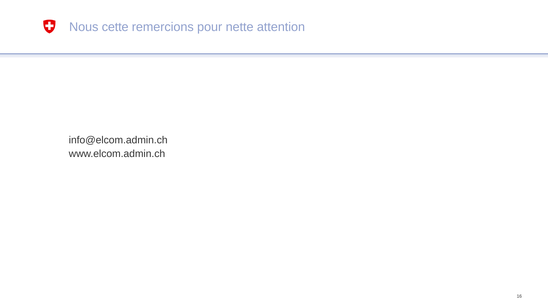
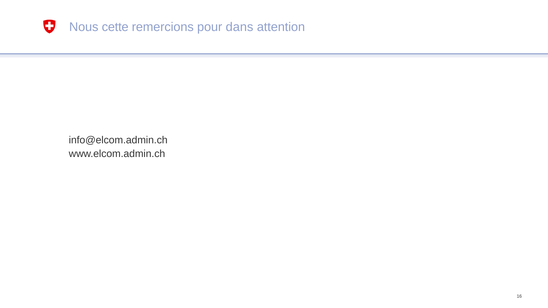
nette: nette -> dans (240, 27)
